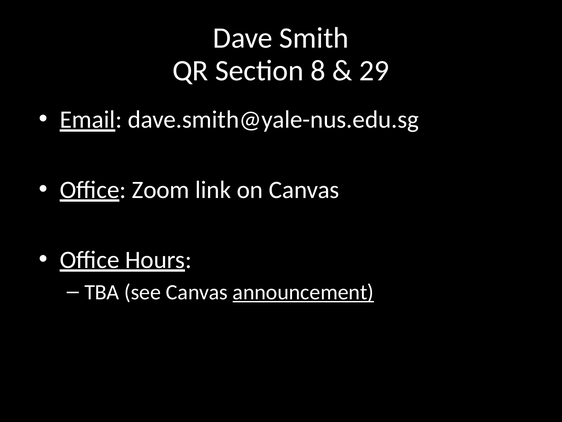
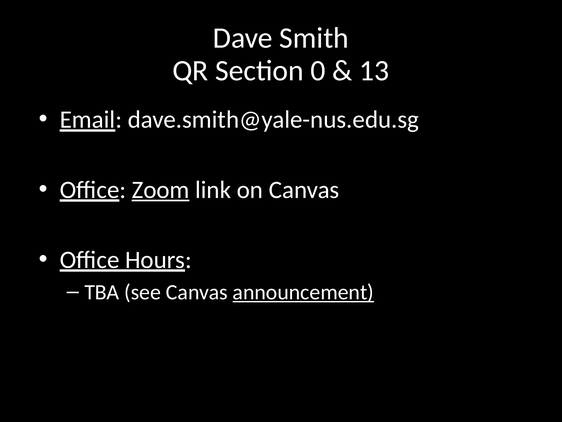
8: 8 -> 0 (318, 71)
29: 29 -> 13 (374, 71)
Zoom underline: none -> present (161, 190)
